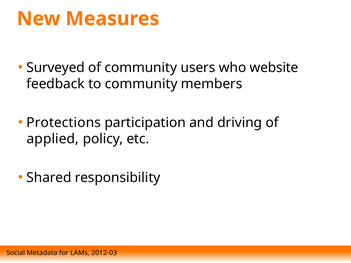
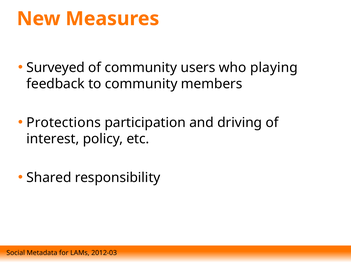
website: website -> playing (274, 68)
applied: applied -> interest (53, 139)
